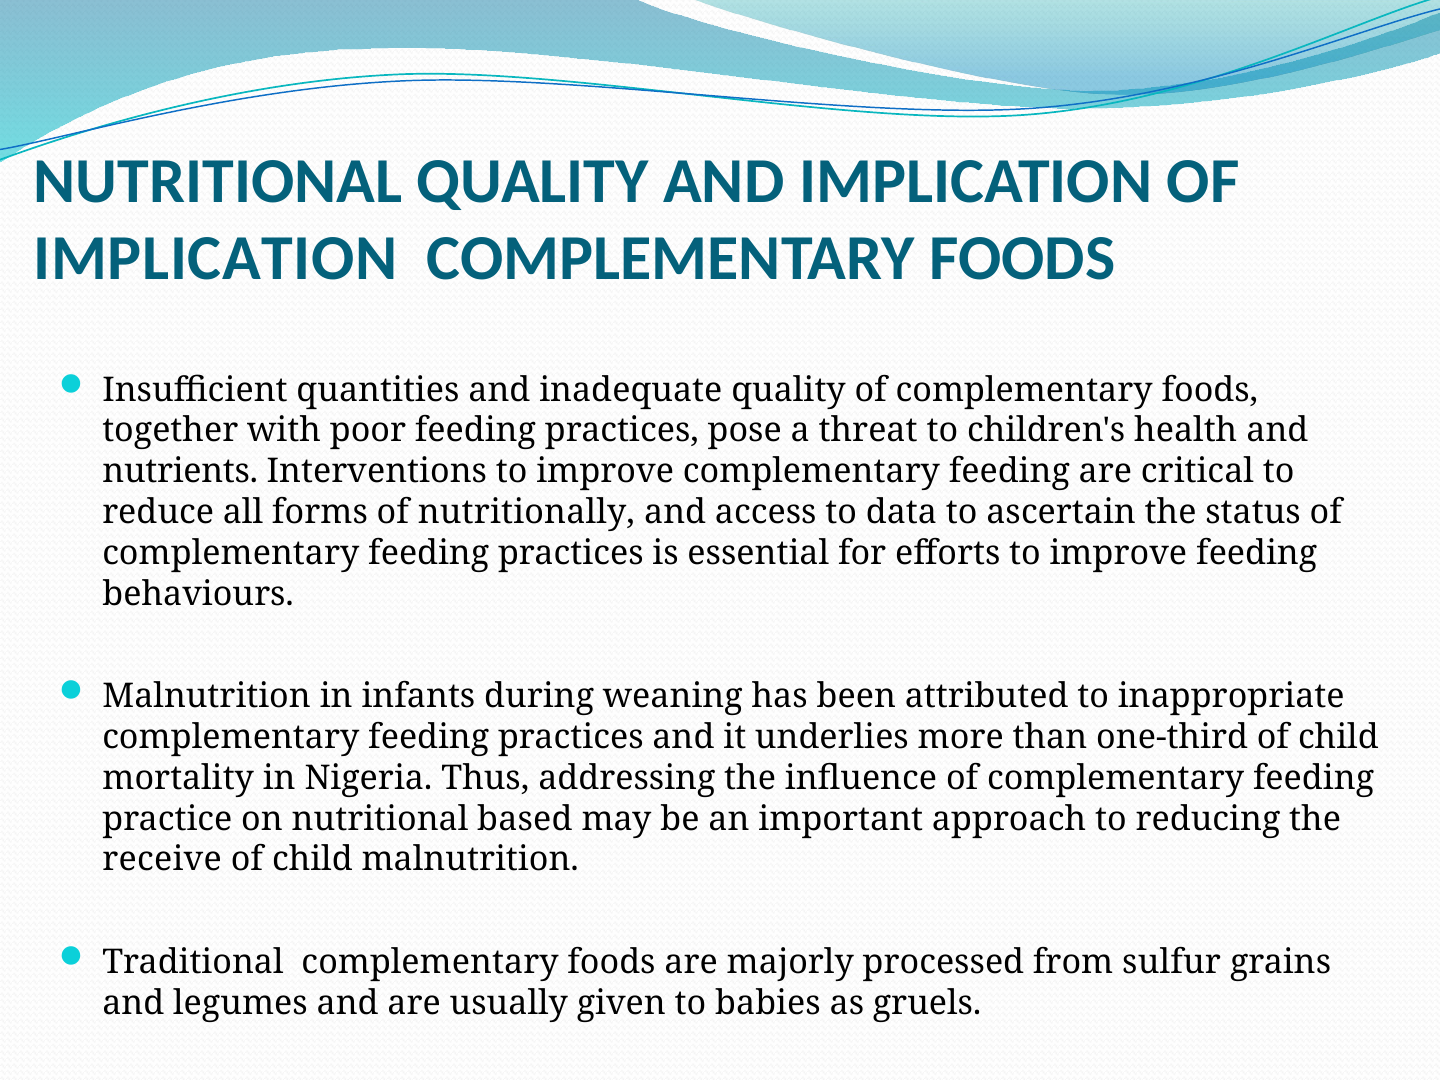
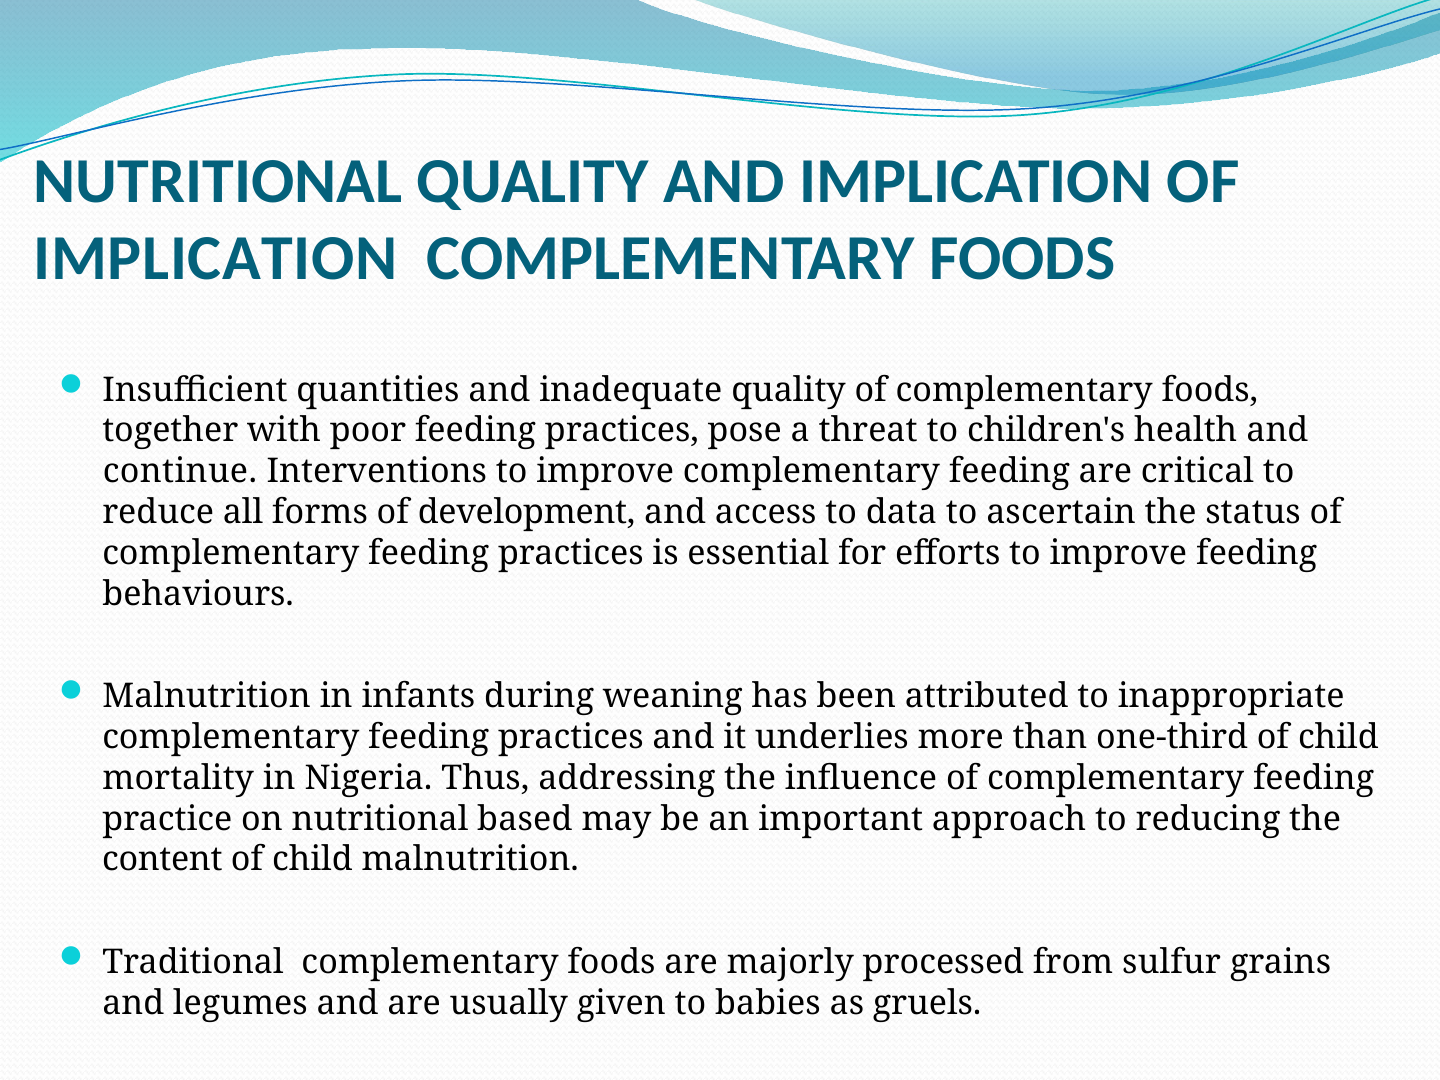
nutrients: nutrients -> continue (180, 472)
nutritionally: nutritionally -> development (527, 512)
receive: receive -> content (162, 860)
